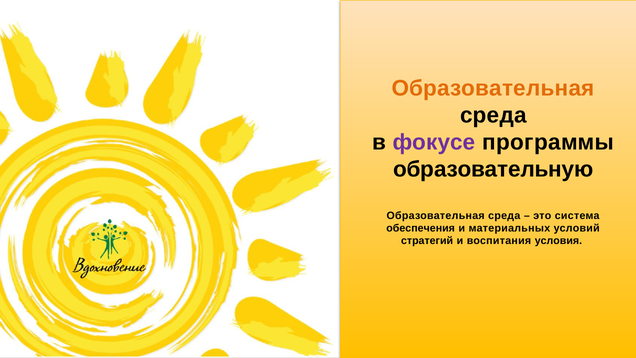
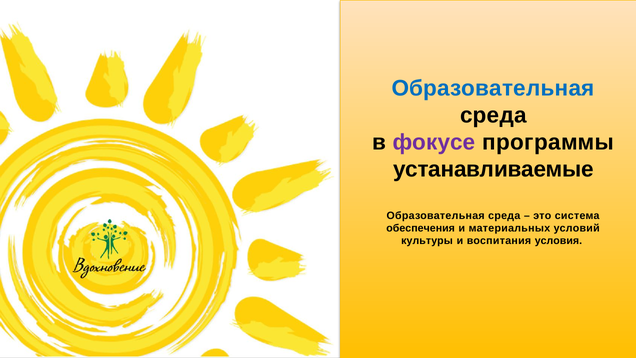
Образовательная colour: orange -> blue (493, 88)
образовательную: образовательную -> устанавливаемые (493, 169)
стратегий: стратегий -> культуры (427, 241)
